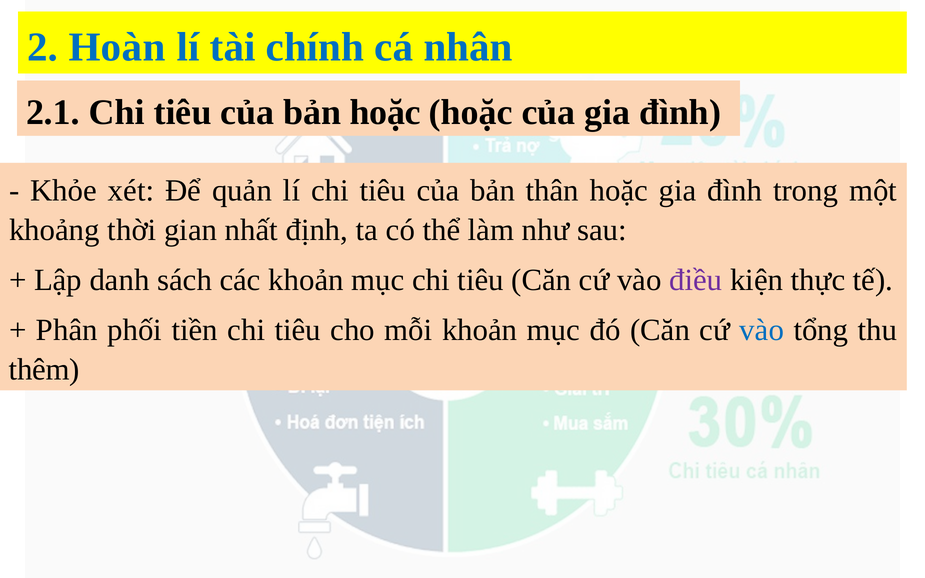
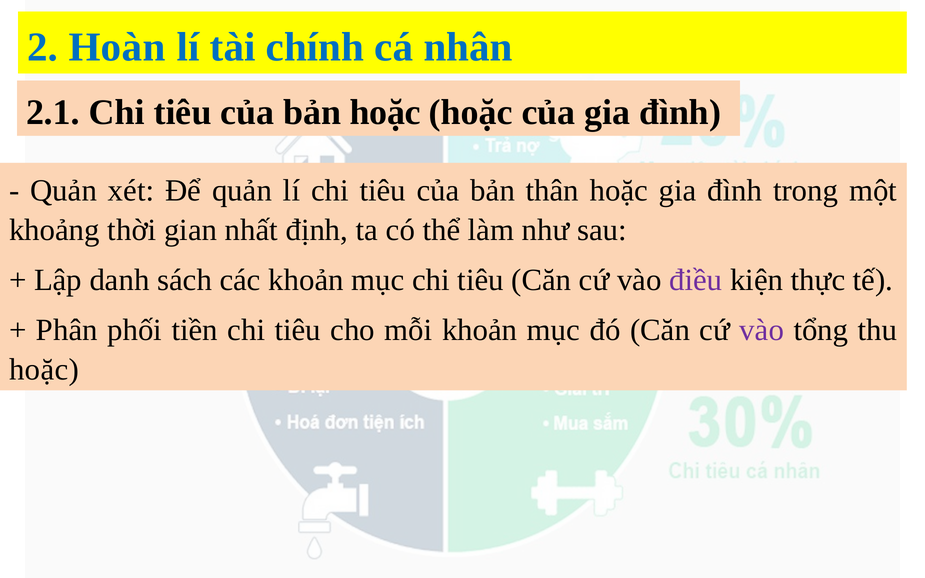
Khỏe: Khỏe -> Quản (64, 191)
vào colour: blue -> purple (762, 330)
thêm: thêm -> hoặc (44, 370)
